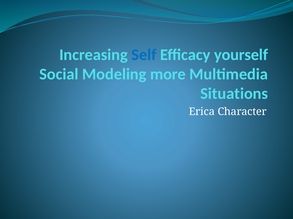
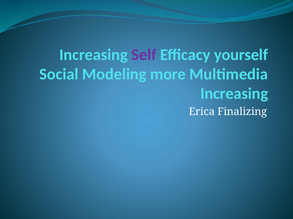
Self colour: blue -> purple (144, 55)
Situations: Situations -> Increasing (234, 94)
Character: Character -> Finalizing (242, 112)
